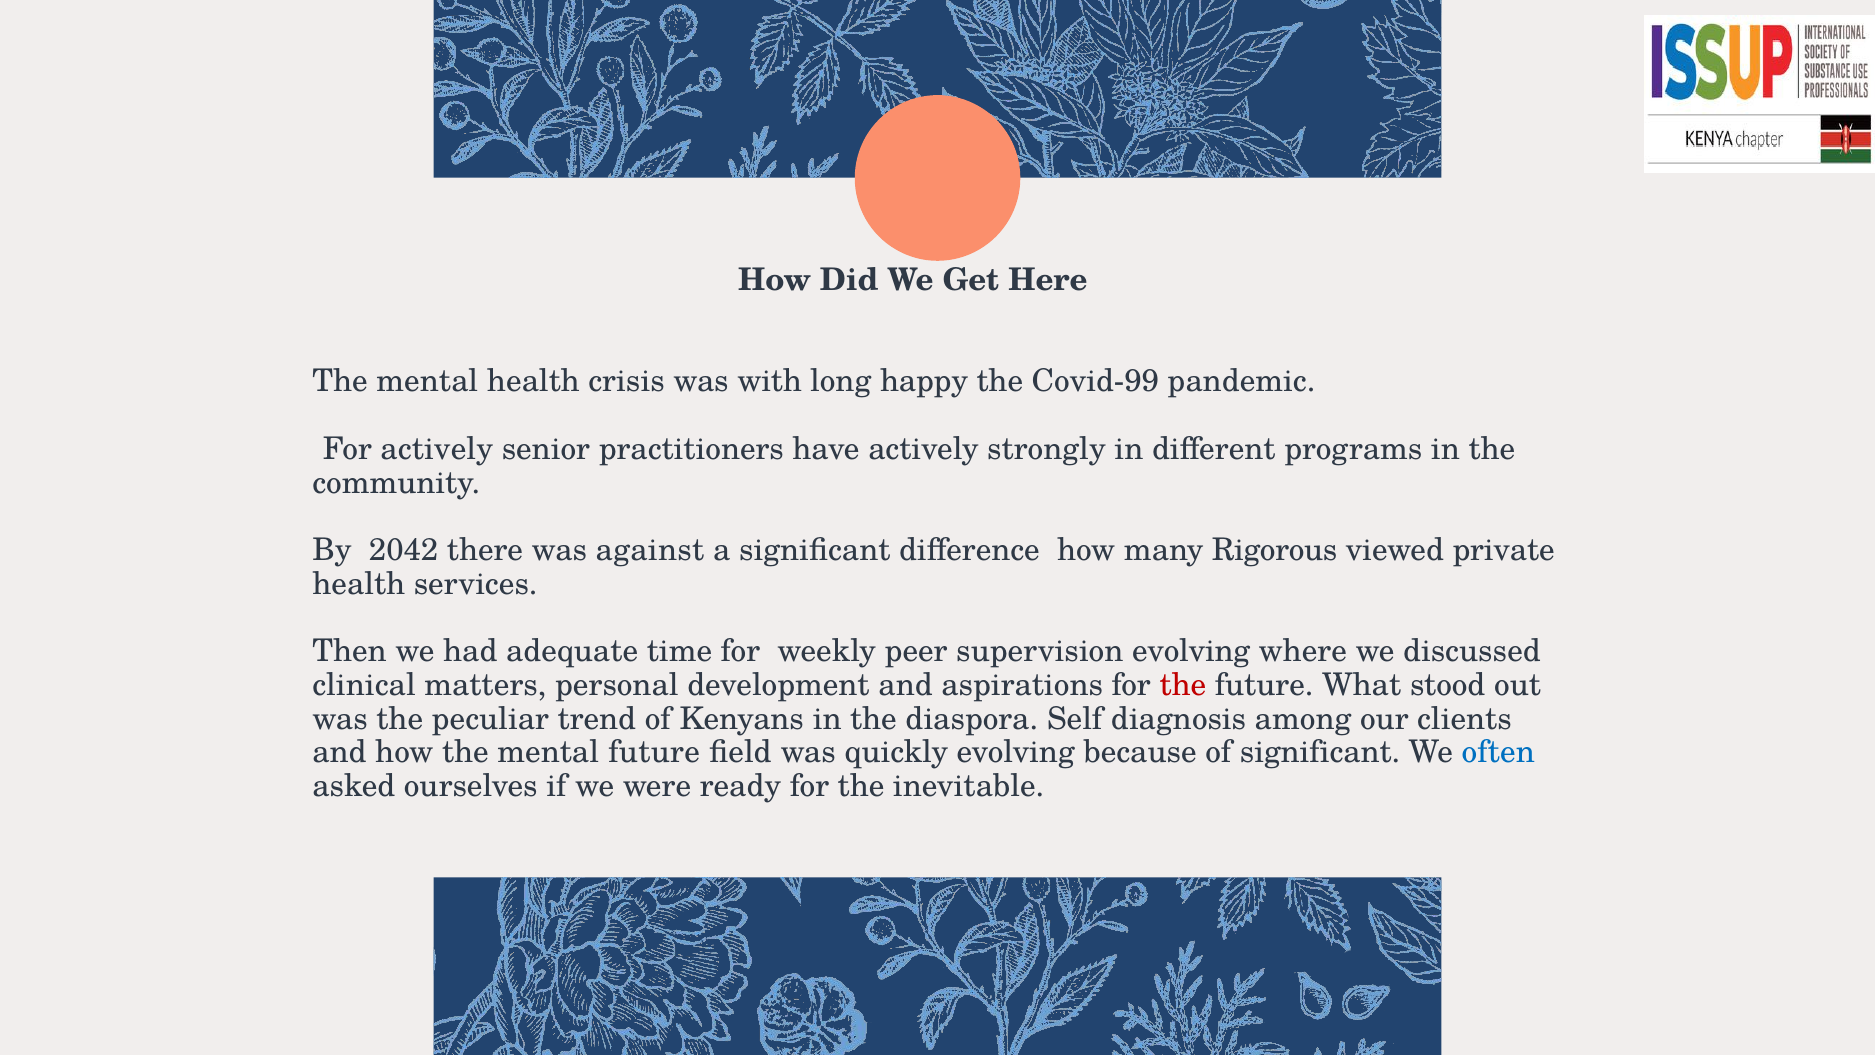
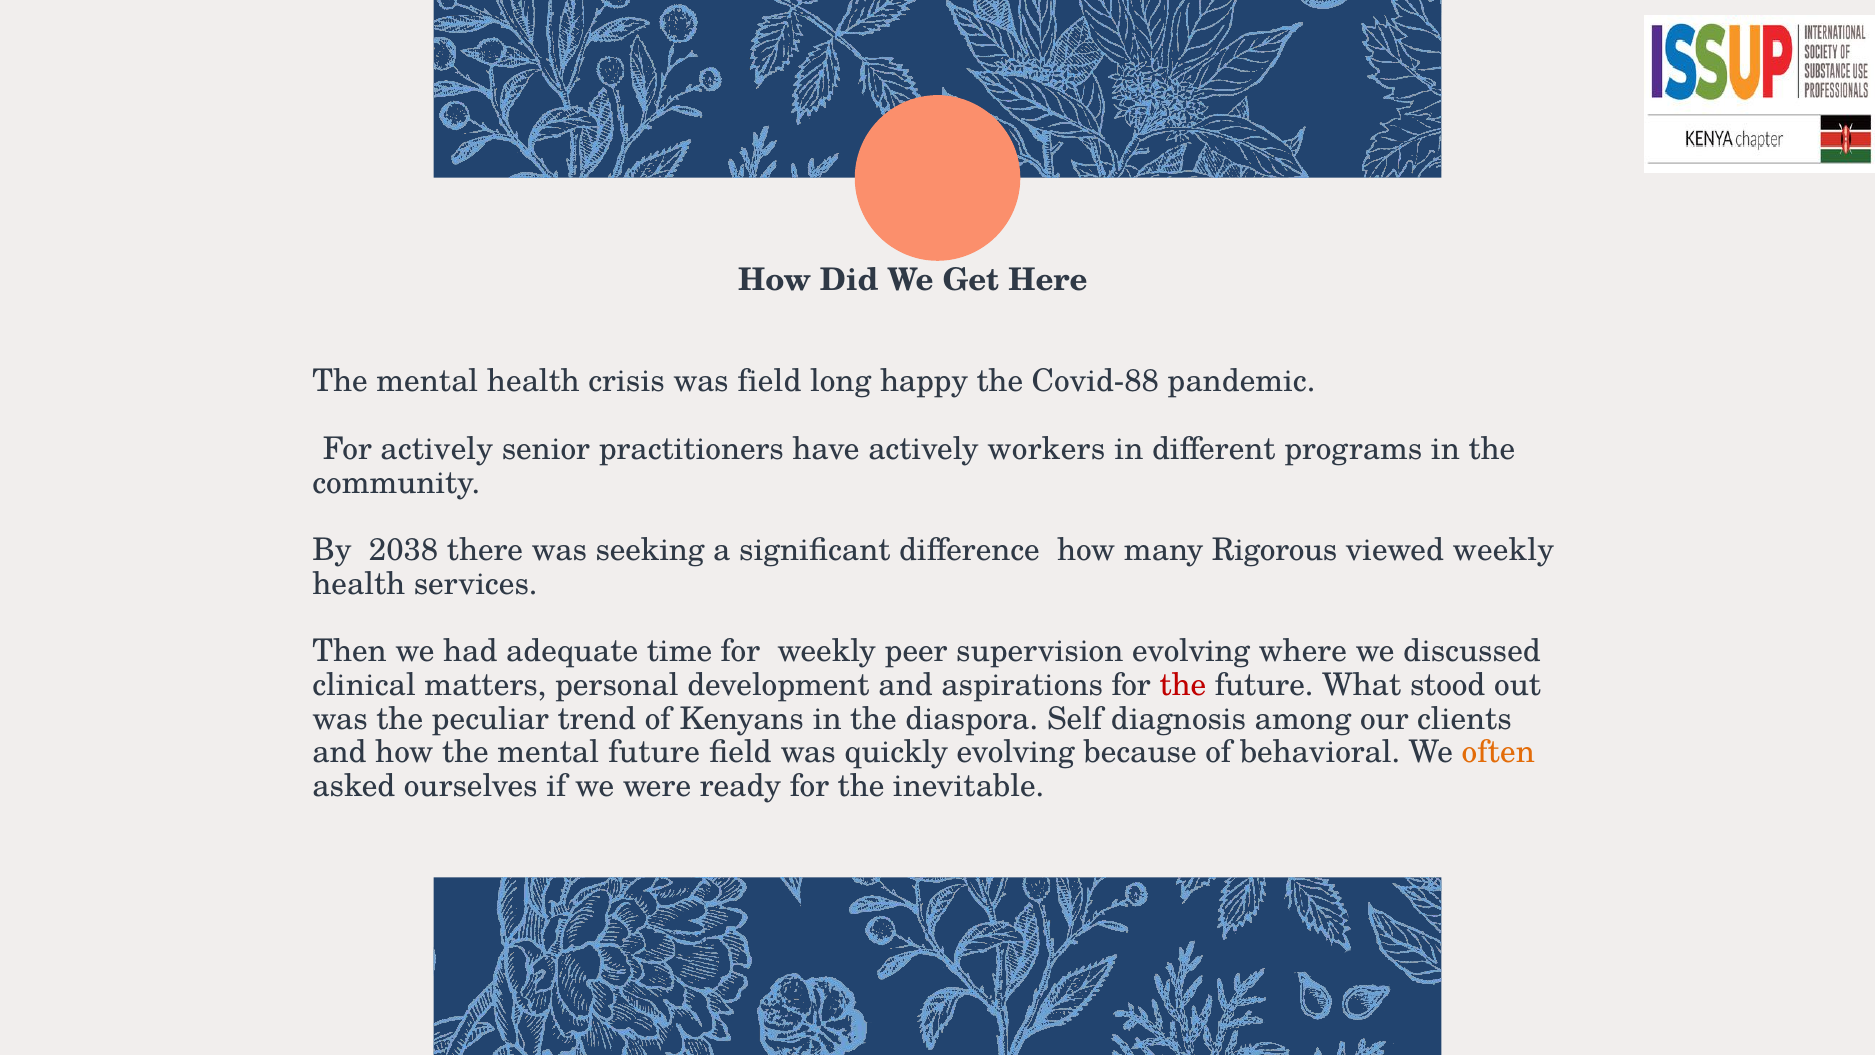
was with: with -> field (770, 381)
Covid-99: Covid-99 -> Covid-88 (1095, 381)
strongly: strongly -> workers (1046, 449)
2042: 2042 -> 2038 (404, 550)
against: against -> seeking (650, 550)
viewed private: private -> weekly (1503, 550)
of significant: significant -> behavioral (1320, 752)
often colour: blue -> orange (1498, 752)
